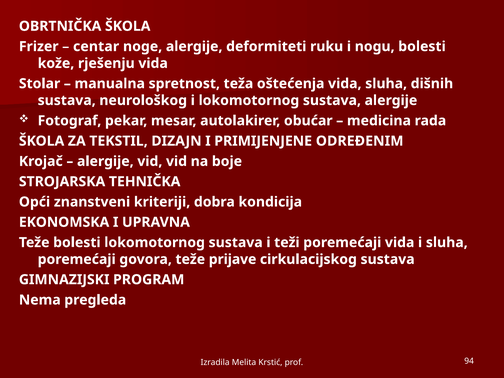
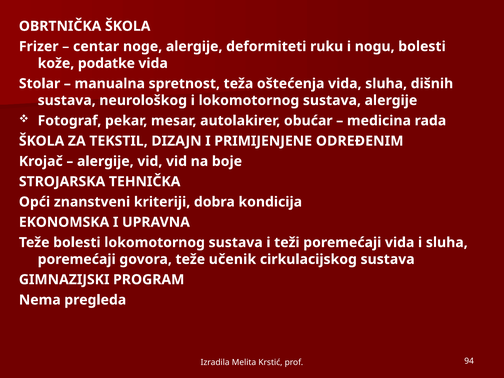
rješenju: rješenju -> podatke (106, 63)
prijave: prijave -> učenik (232, 259)
